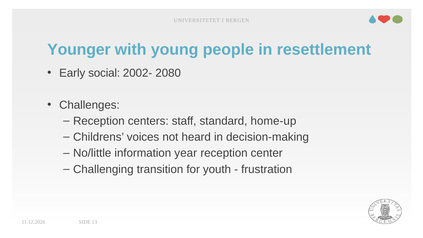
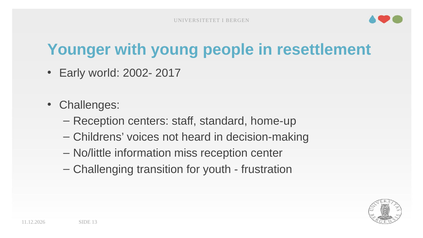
social: social -> world (104, 73)
2080: 2080 -> 2017 (168, 73)
year: year -> miss (186, 153)
